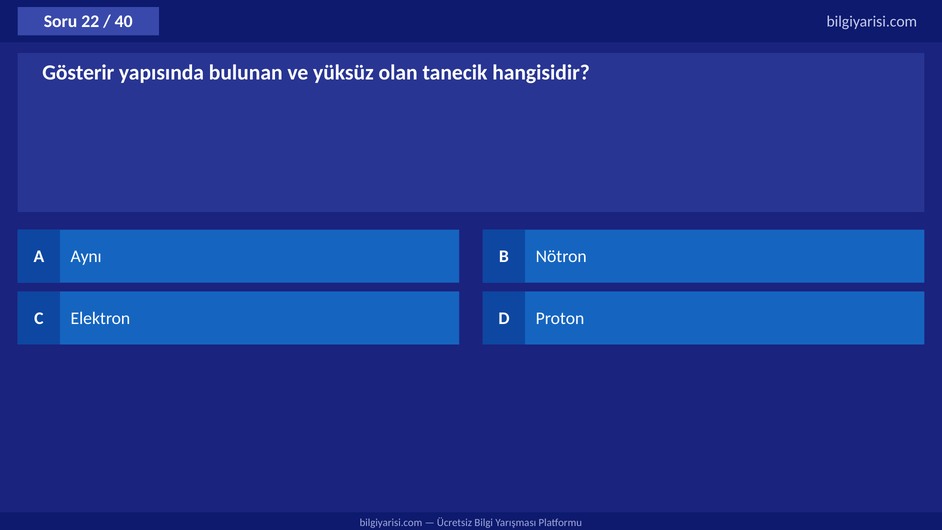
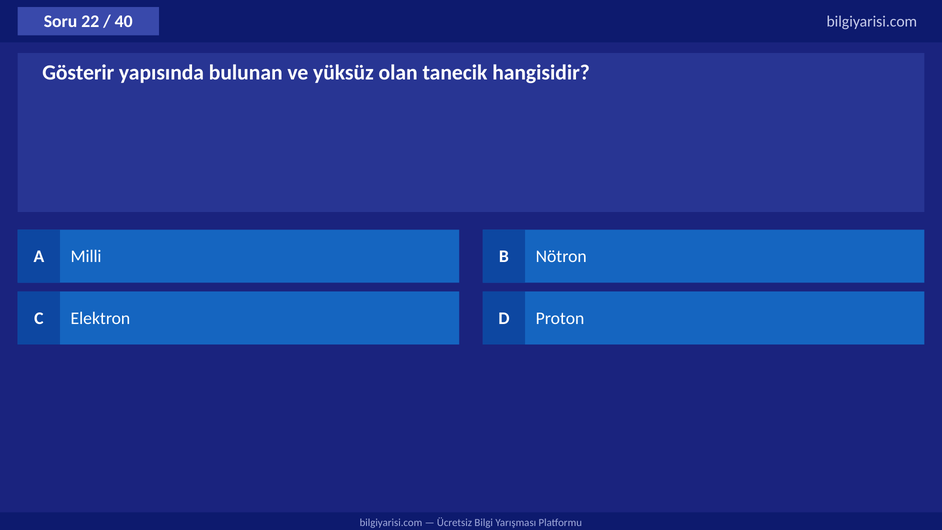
Aynı: Aynı -> Milli (86, 256)
